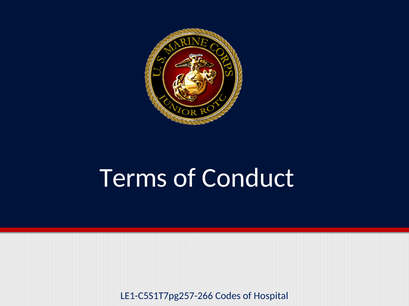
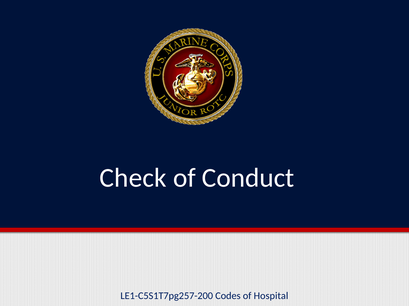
Terms: Terms -> Check (133, 178)
LE1-C5S1T7pg257-266: LE1-C5S1T7pg257-266 -> LE1-C5S1T7pg257-200 (167, 297)
